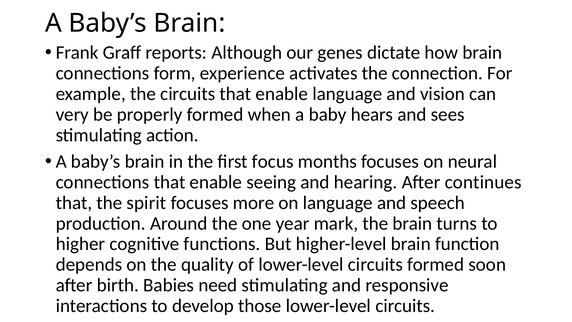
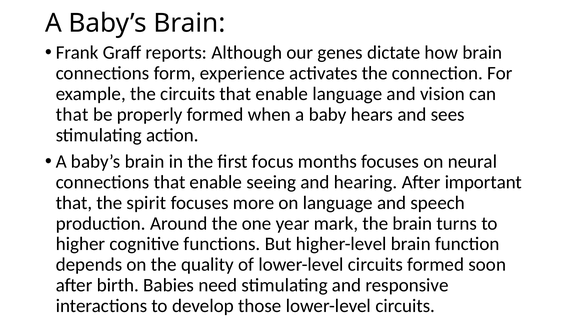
very: very -> that (72, 114)
continues: continues -> important (483, 182)
